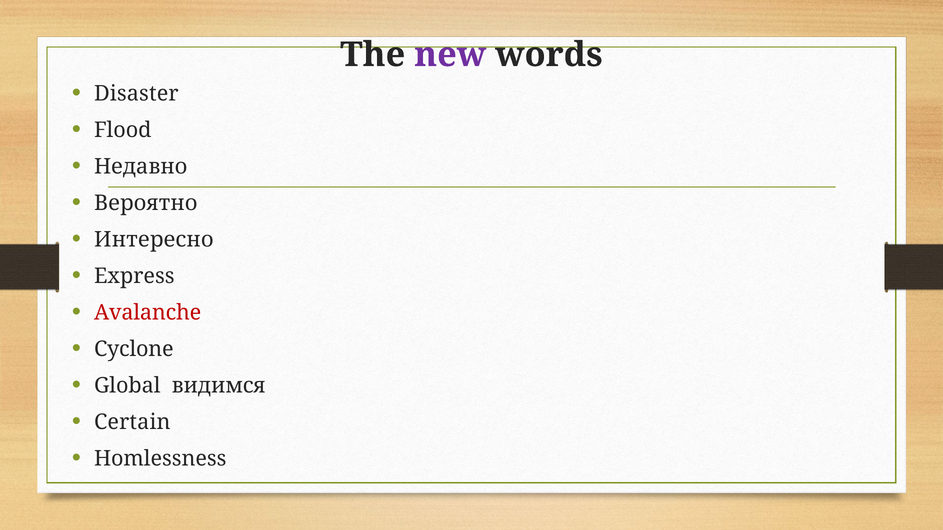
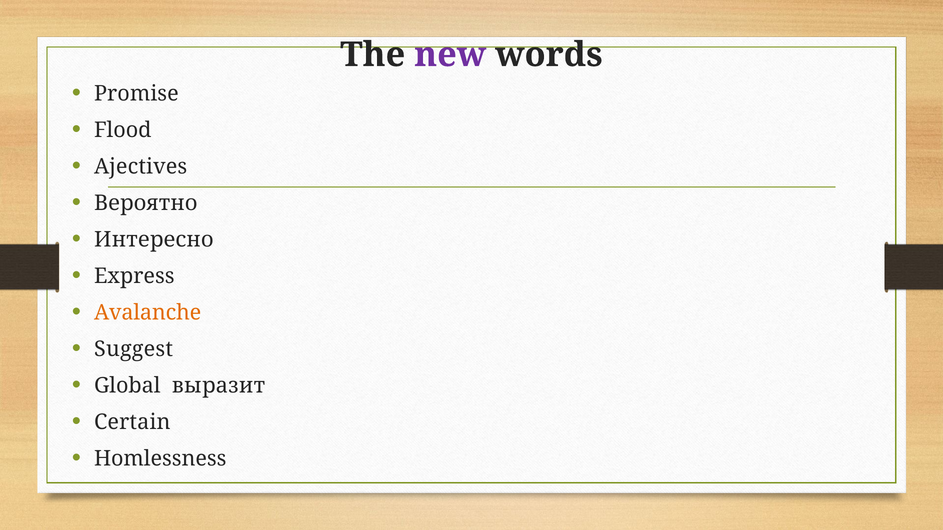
Disaster: Disaster -> Promise (136, 94)
Недавно: Недавно -> Ajectives (141, 167)
Avalanche colour: red -> orange (148, 313)
Cyclone: Cyclone -> Suggest (134, 349)
видимся: видимся -> выразит (218, 386)
